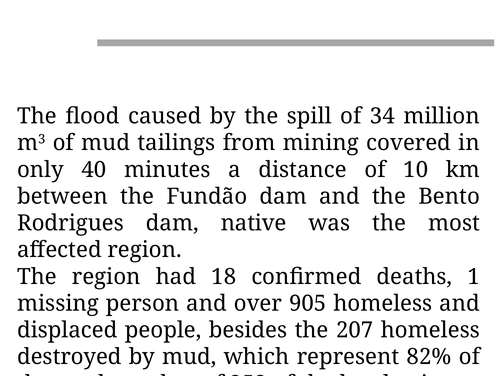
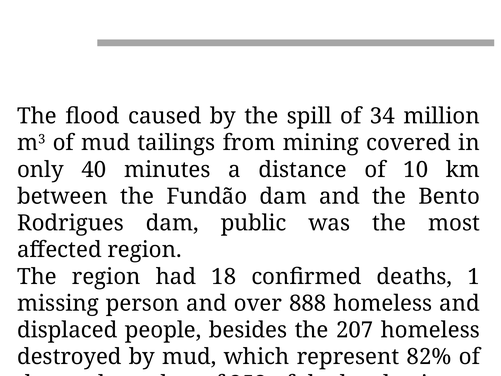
native: native -> public (254, 223)
905: 905 -> 888 (308, 303)
